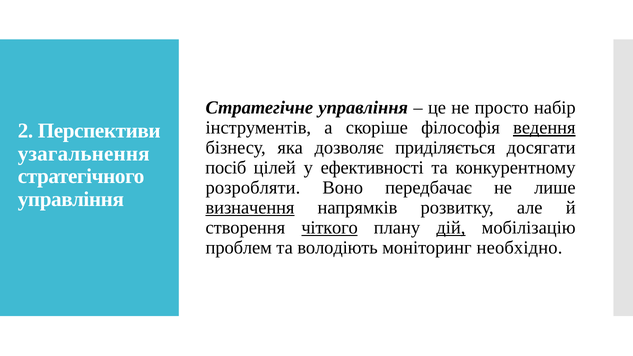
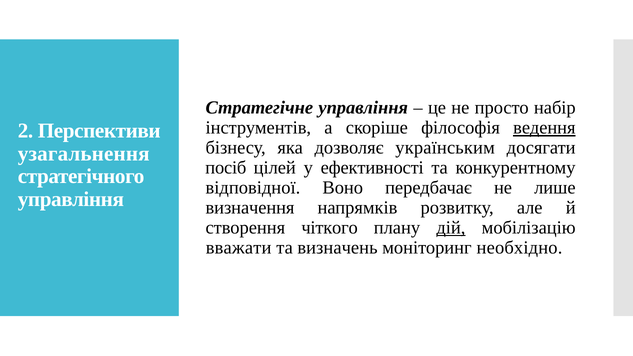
приділяється: приділяється -> українським (445, 148)
розробляти: розробляти -> відповідної (253, 188)
визначення underline: present -> none (250, 208)
чіткого underline: present -> none (330, 228)
проблем: проблем -> вважати (239, 247)
володіють: володіють -> визначень (337, 247)
